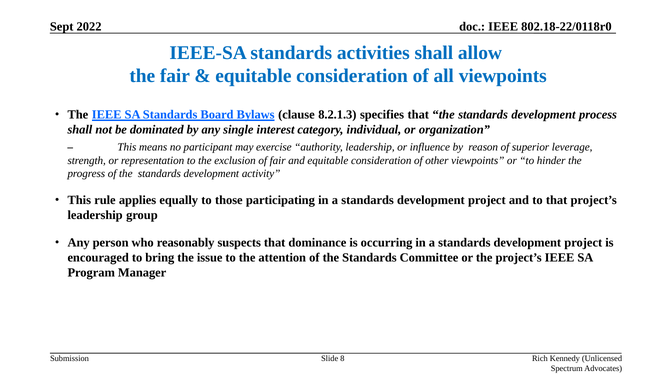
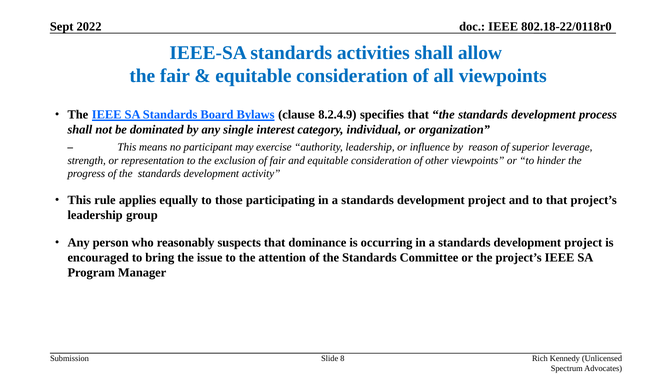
8.2.1.3: 8.2.1.3 -> 8.2.4.9 (337, 115)
